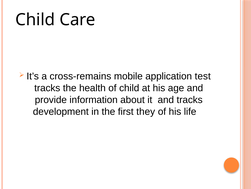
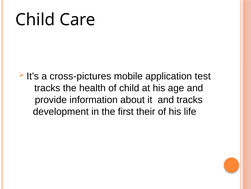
cross-remains: cross-remains -> cross-pictures (80, 76)
they: they -> their (146, 111)
